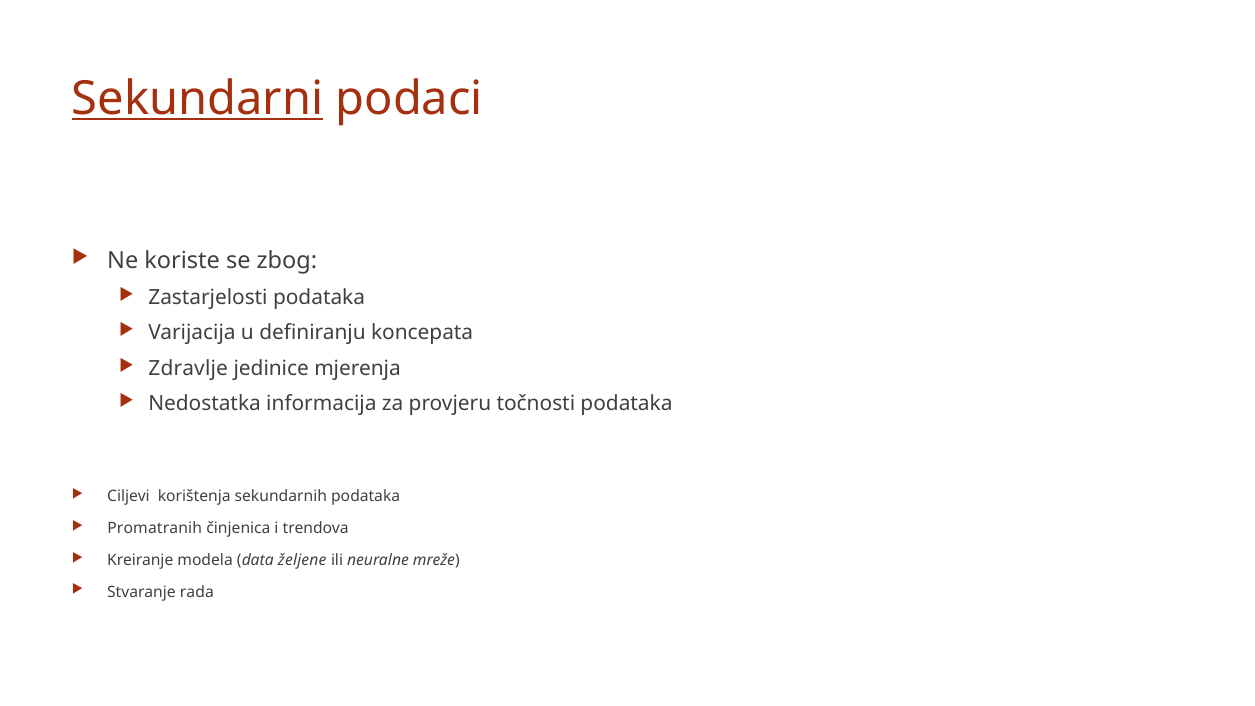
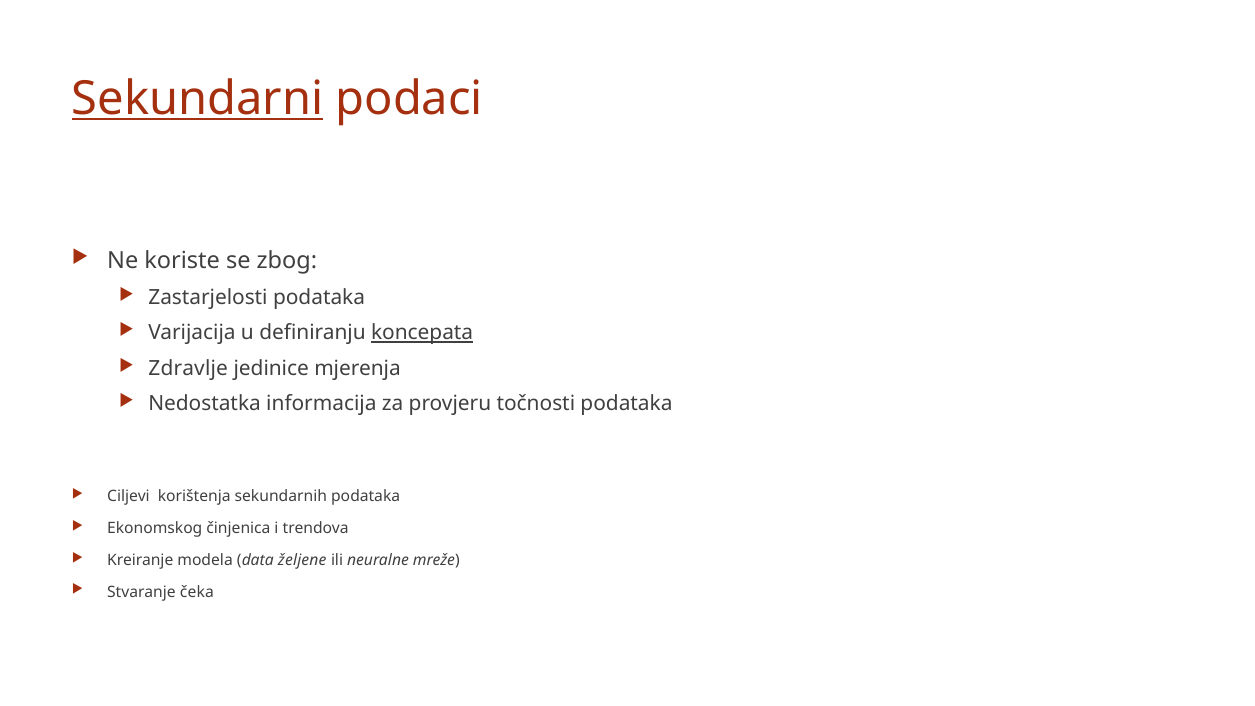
koncepata underline: none -> present (422, 333)
Promatranih: Promatranih -> Ekonomskog (155, 528)
rada: rada -> čeka (197, 592)
